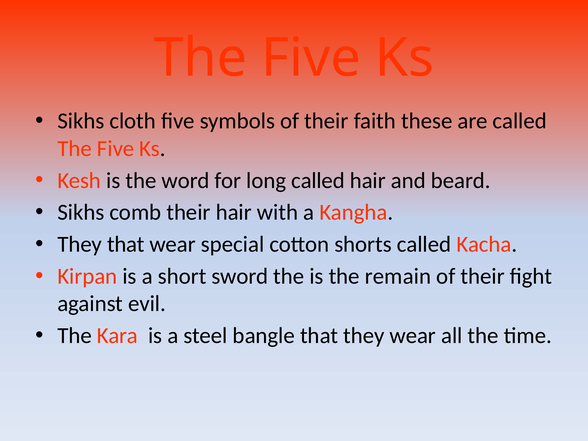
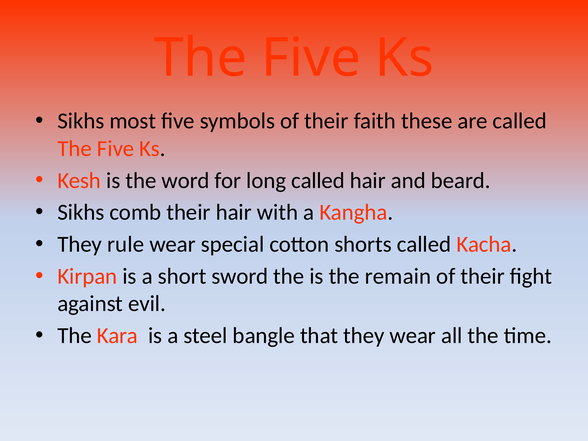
cloth: cloth -> most (133, 121)
They that: that -> rule (126, 244)
